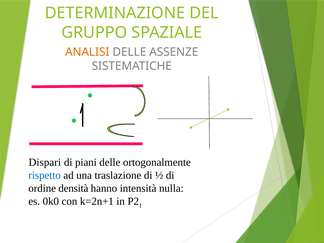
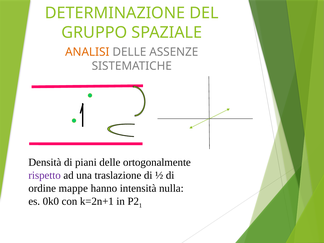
Dispari: Dispari -> Densità (45, 162)
rispetto colour: blue -> purple (45, 175)
densità: densità -> mappe (73, 188)
